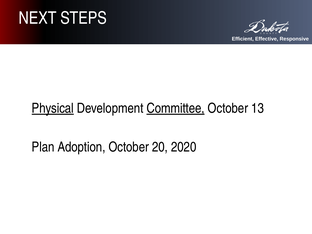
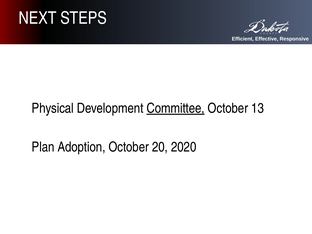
Physical underline: present -> none (53, 108)
